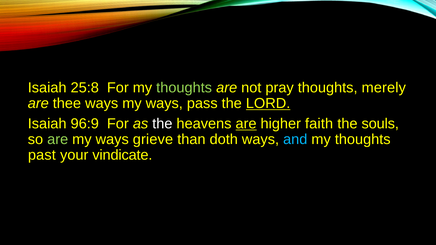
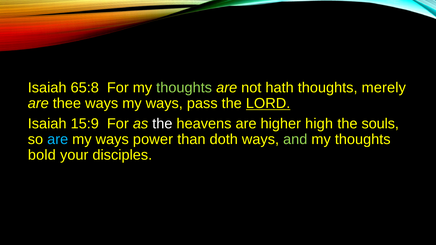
25:8: 25:8 -> 65:8 (85, 88)
pray: pray -> hath (280, 88)
96:9: 96:9 -> 15:9 (85, 124)
are underline: present -> none (246, 124)
faith: faith -> high (319, 124)
are colour: light green -> light blue (58, 140)
grieve: grieve -> power (153, 140)
and colour: light blue -> light green (295, 140)
past: past -> bold (42, 155)
vindicate: vindicate -> disciples (122, 155)
